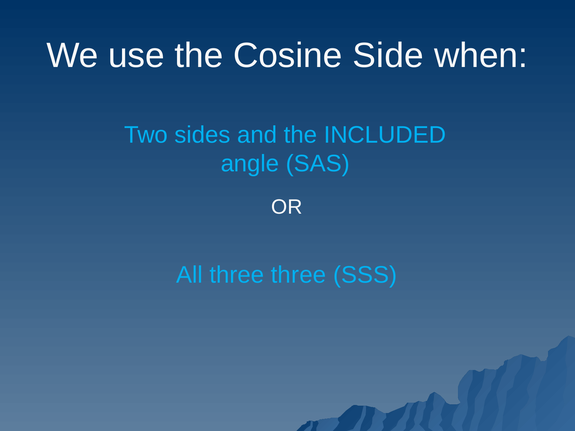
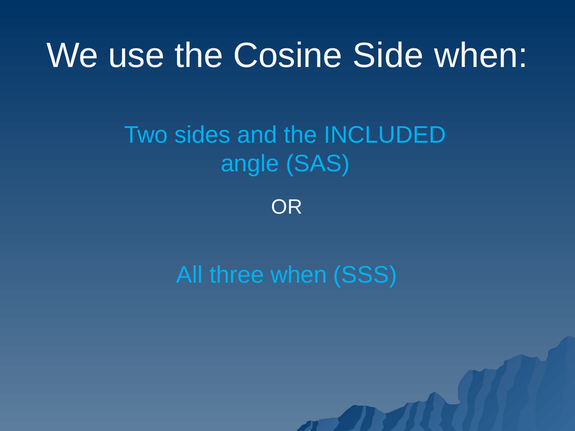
three three: three -> when (299, 275)
